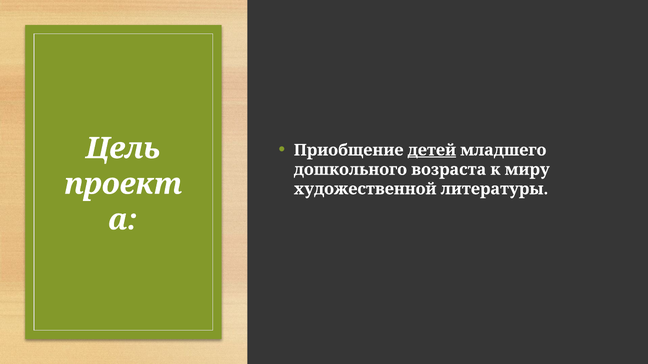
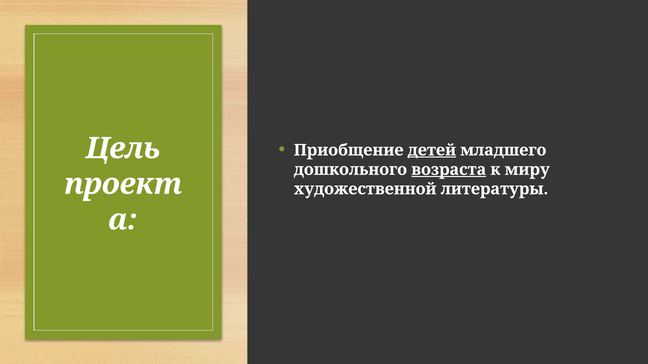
возраста underline: none -> present (449, 170)
